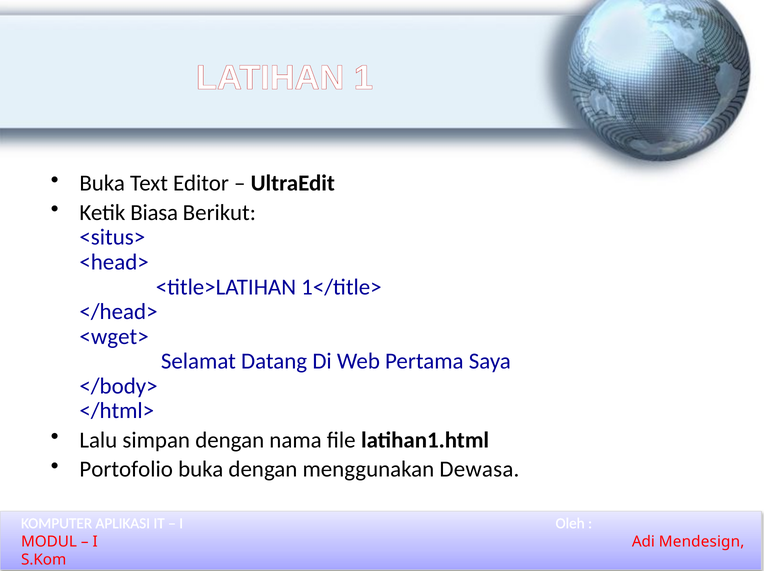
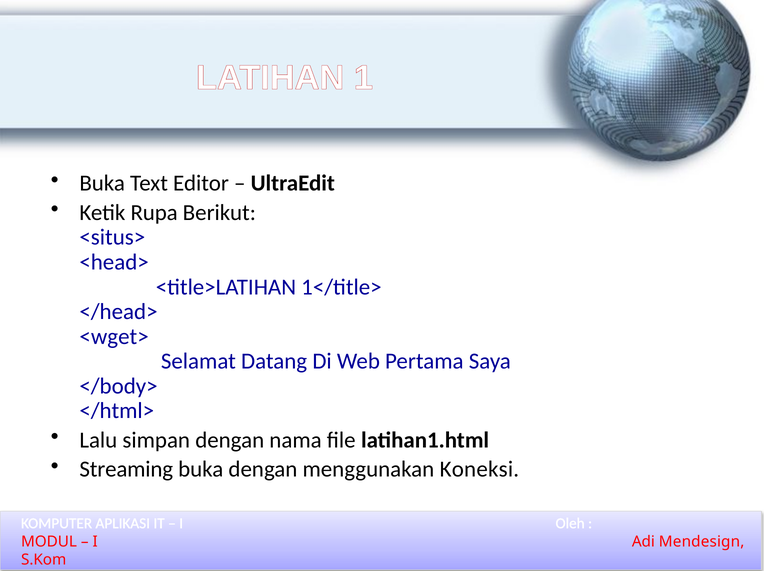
Biasa: Biasa -> Rupa (154, 213)
Portofolio: Portofolio -> Streaming (126, 470)
Dewasa: Dewasa -> Koneksi (479, 470)
